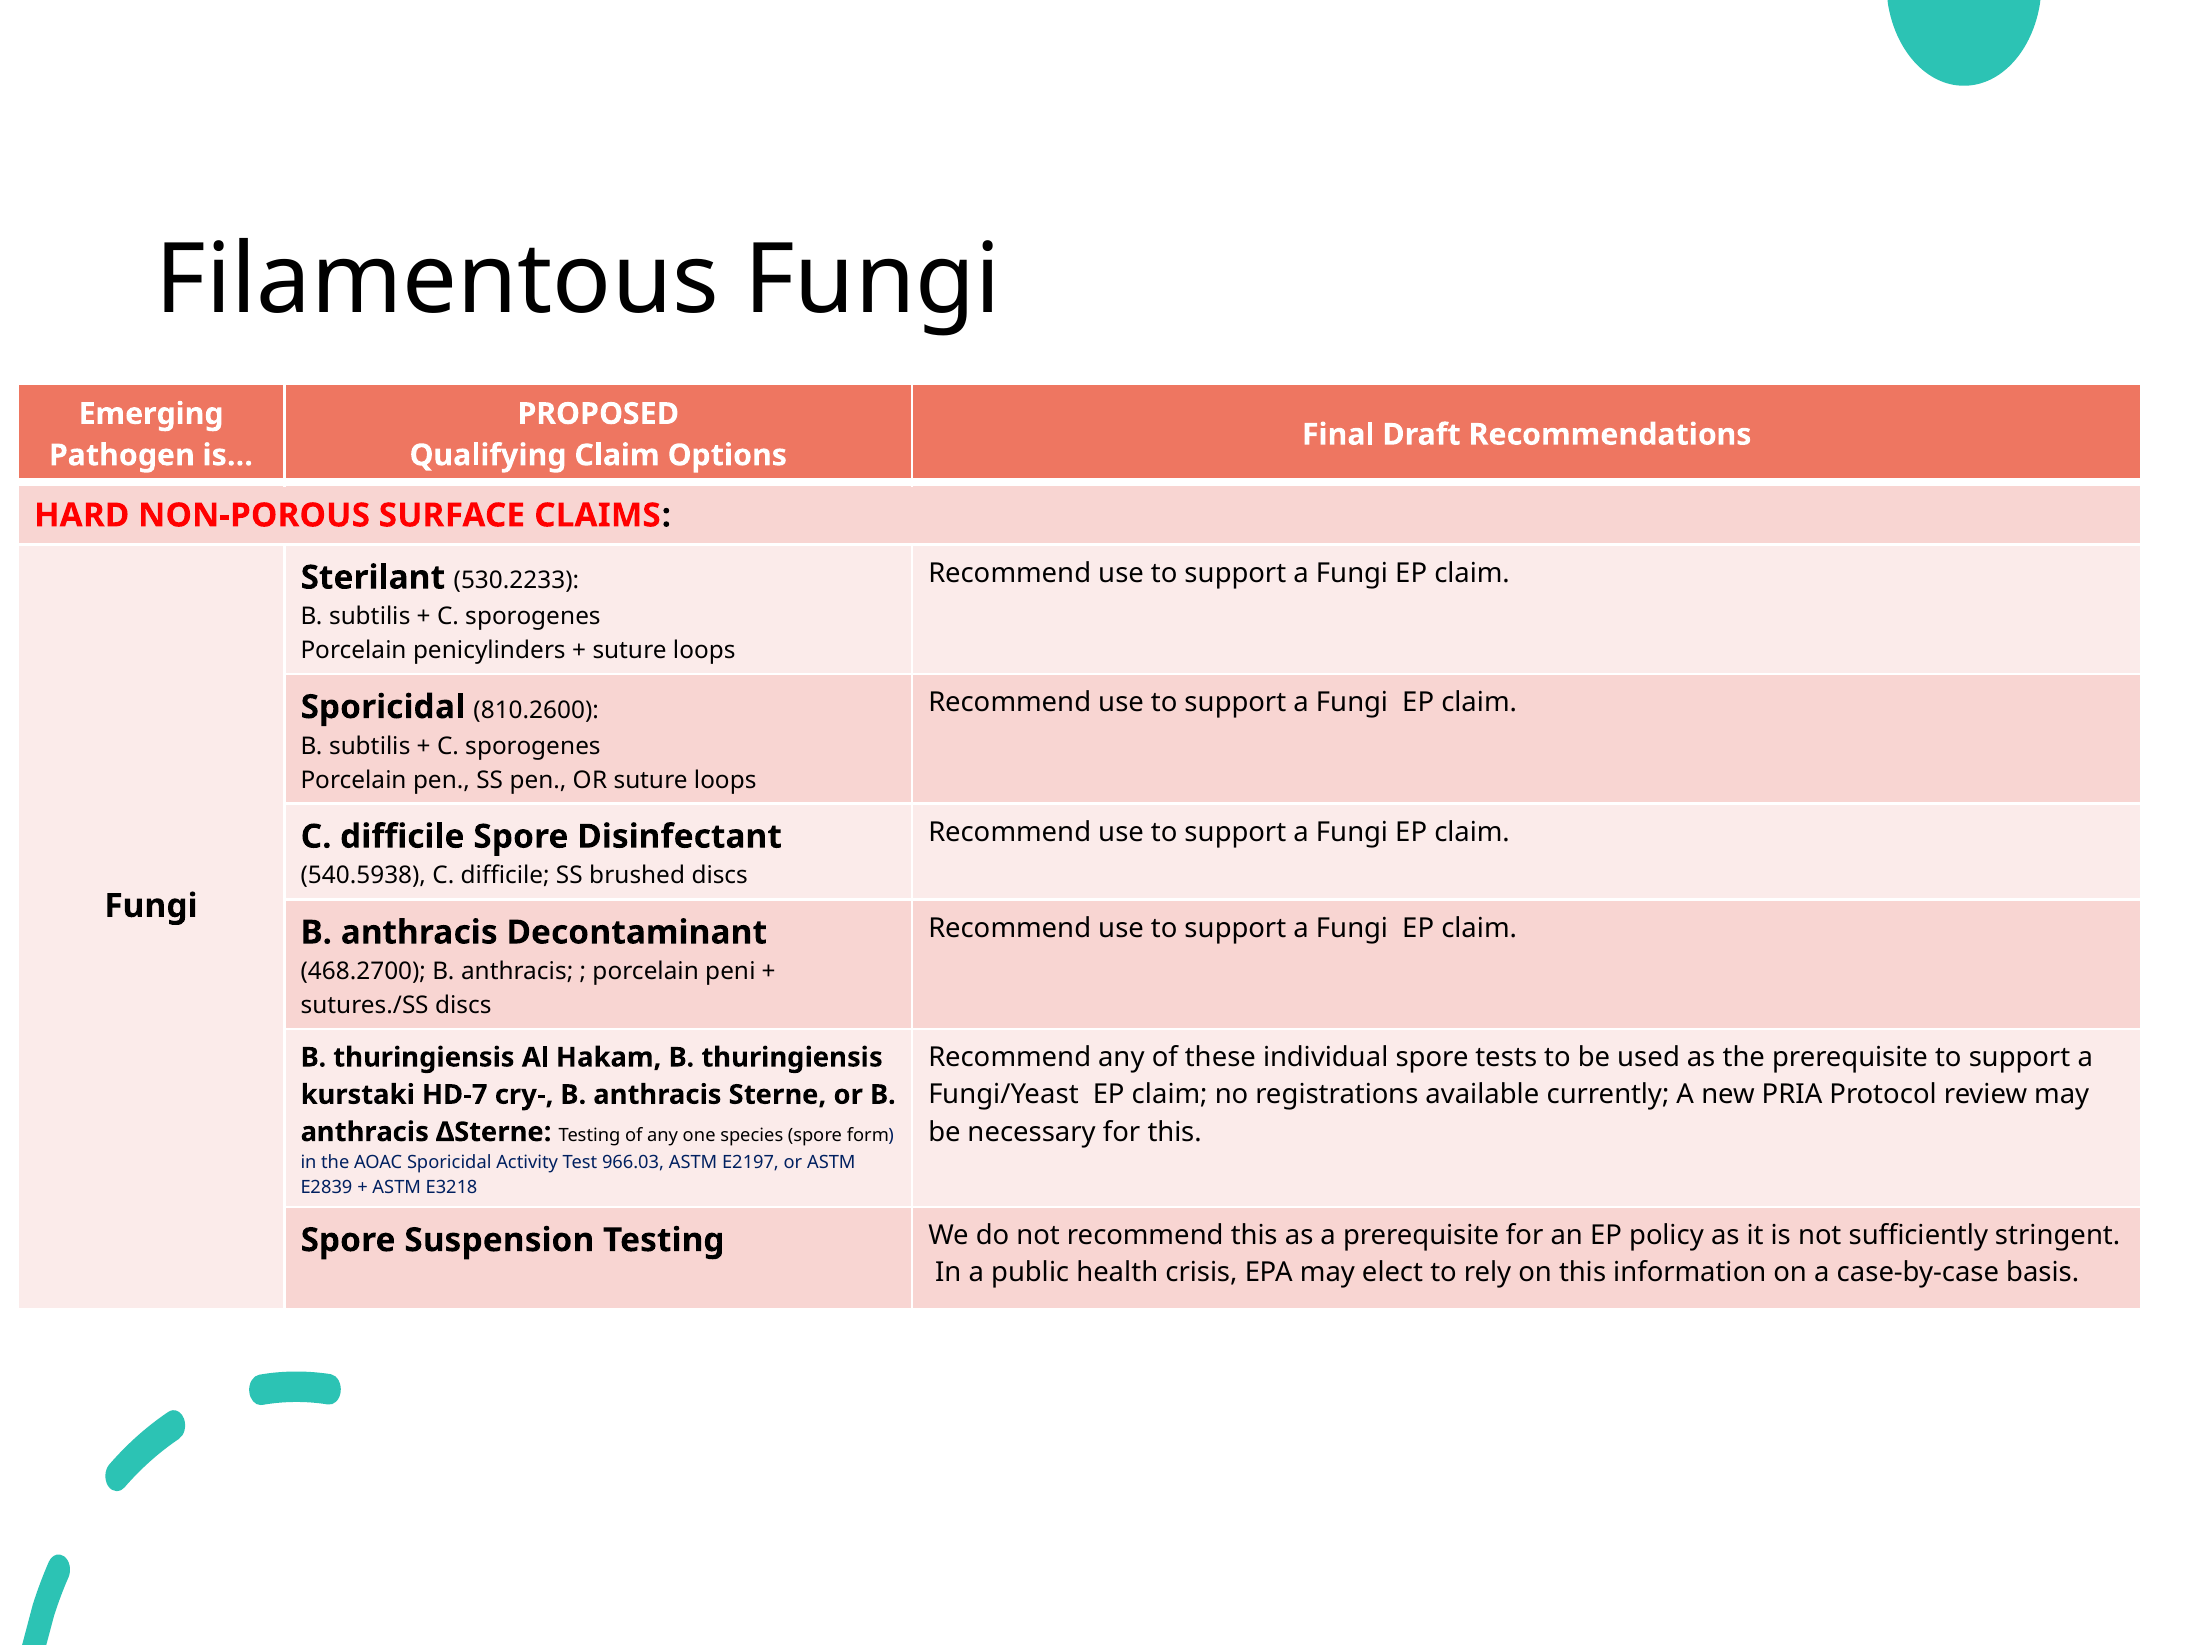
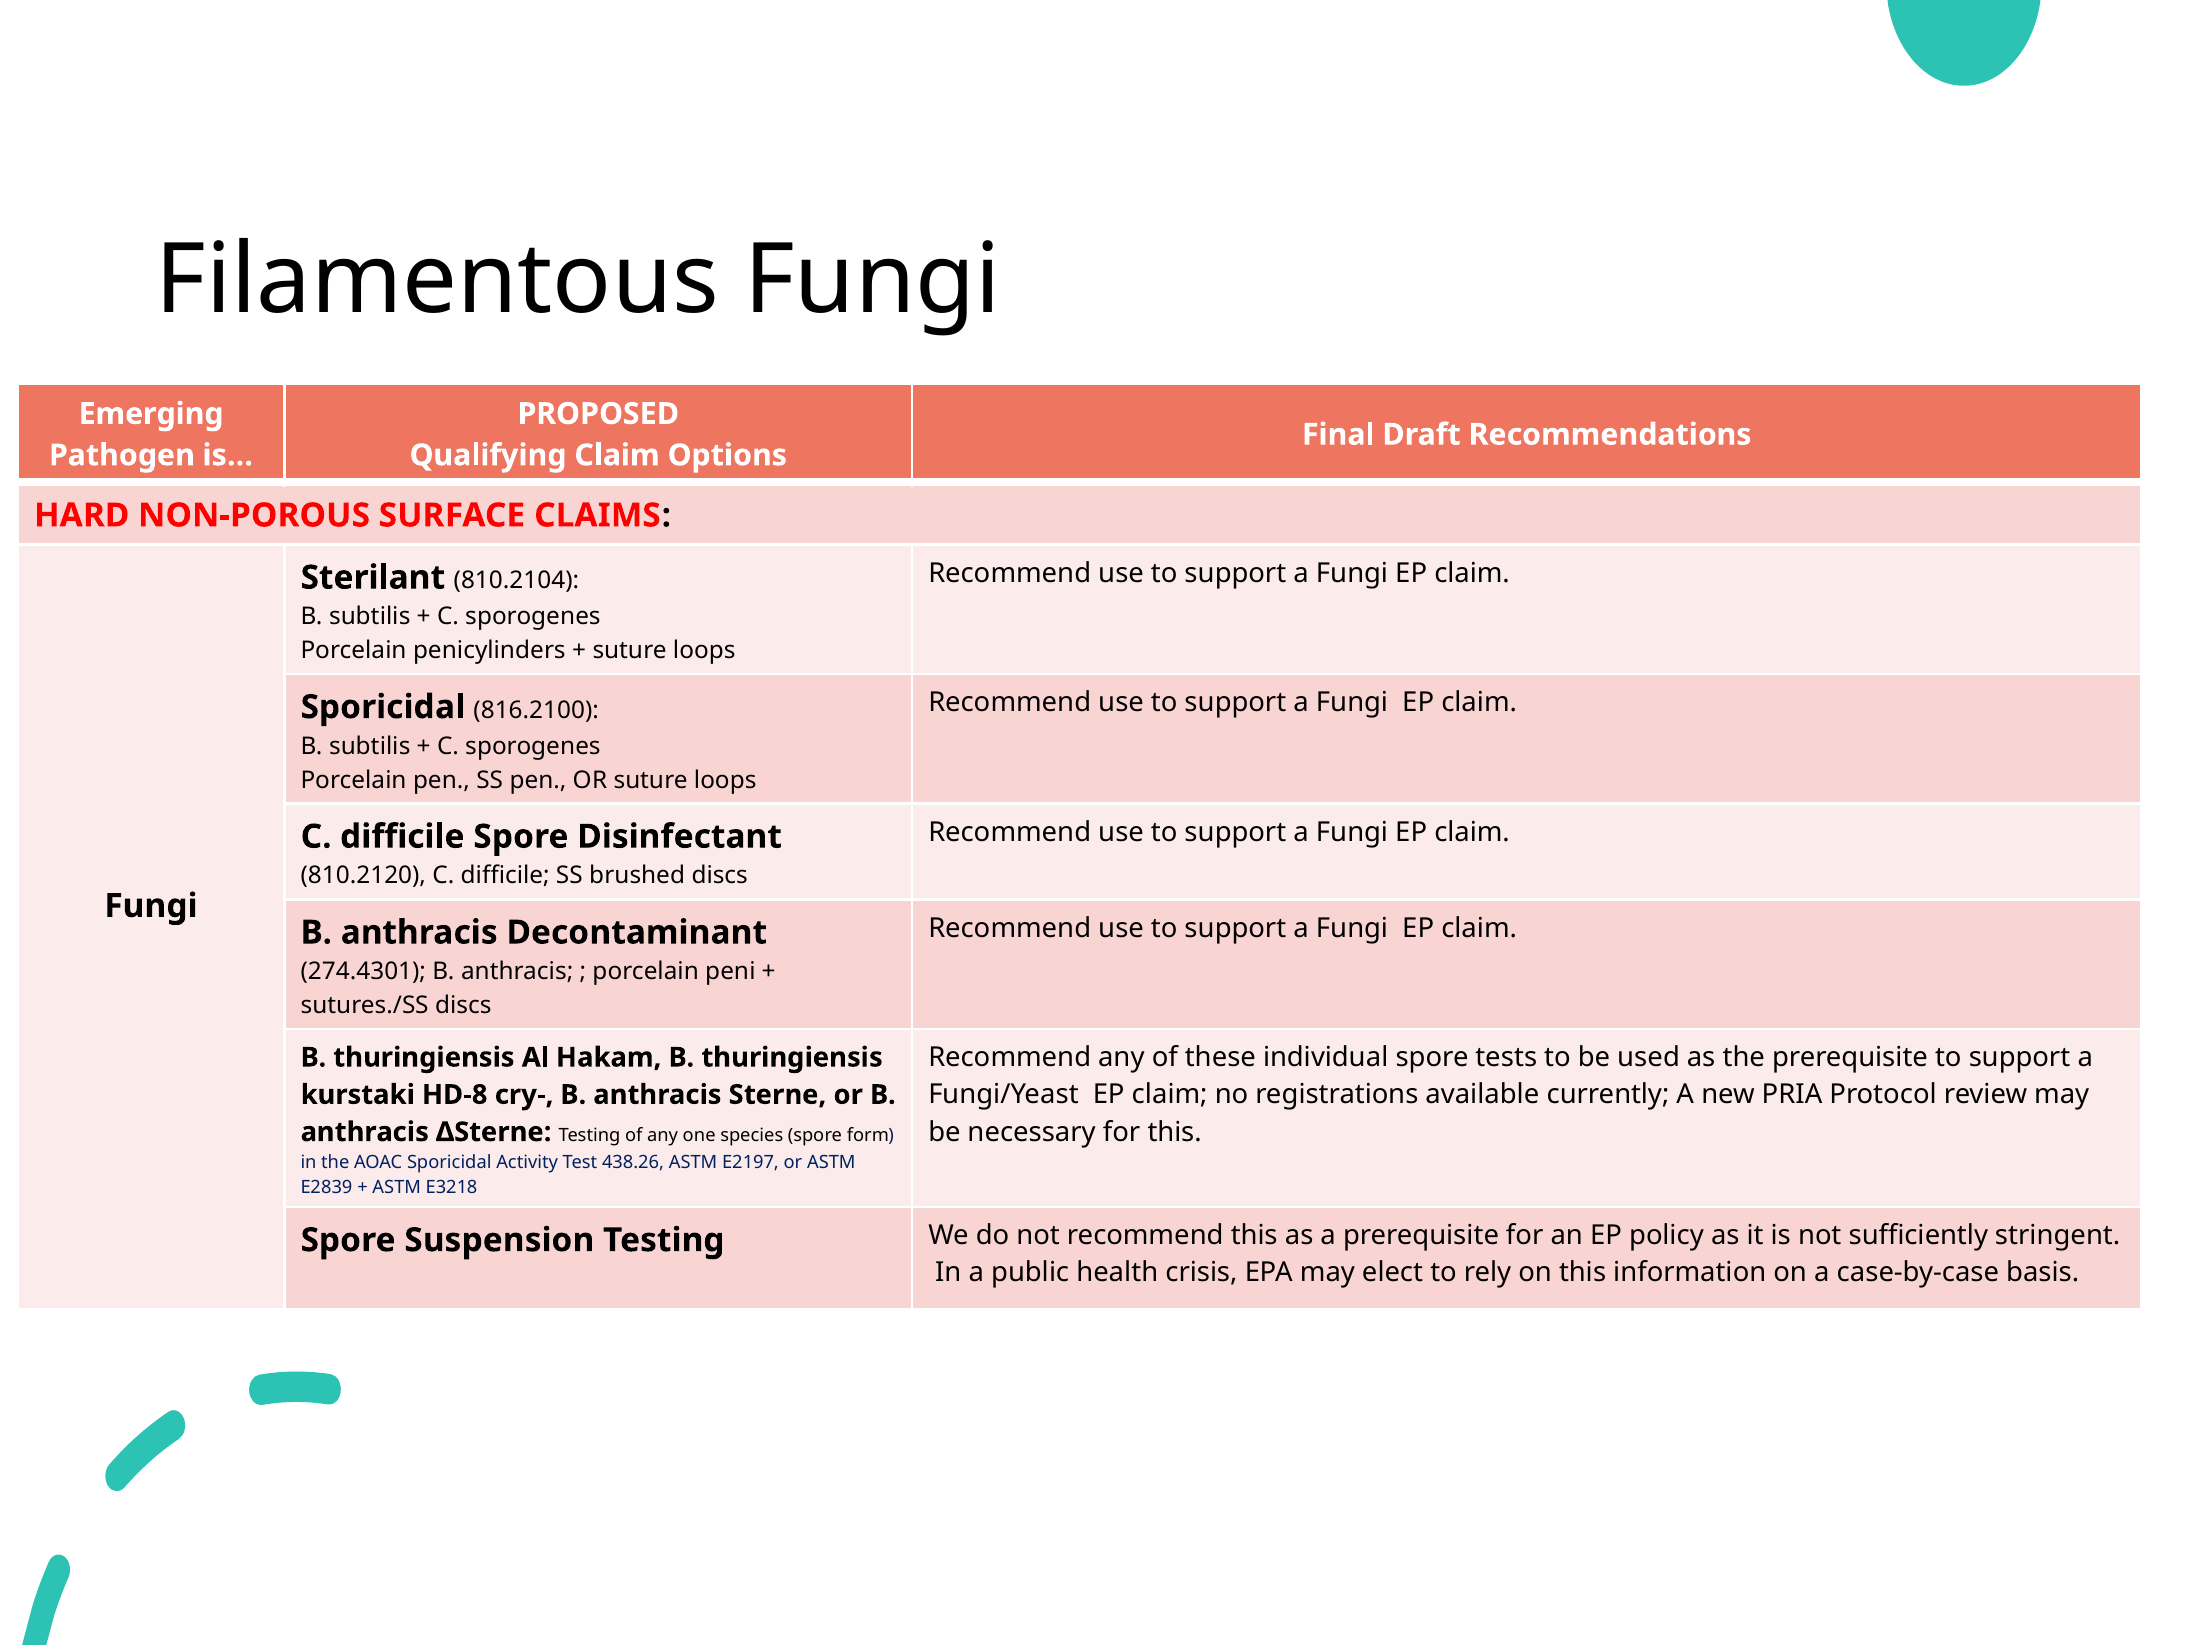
530.2233: 530.2233 -> 810.2104 (516, 581)
810.2600: 810.2600 -> 816.2100 (536, 710)
540.5938: 540.5938 -> 810.2120 (363, 876)
468.2700: 468.2700 -> 274.4301 (363, 972)
HD-7: HD-7 -> HD-8 (455, 1095)
966.03: 966.03 -> 438.26 (633, 1162)
